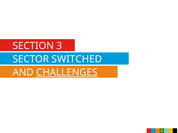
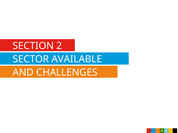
3: 3 -> 2 (59, 46)
SWITCHED: SWITCHED -> AVAILABLE (77, 59)
CHALLENGES underline: present -> none (67, 73)
